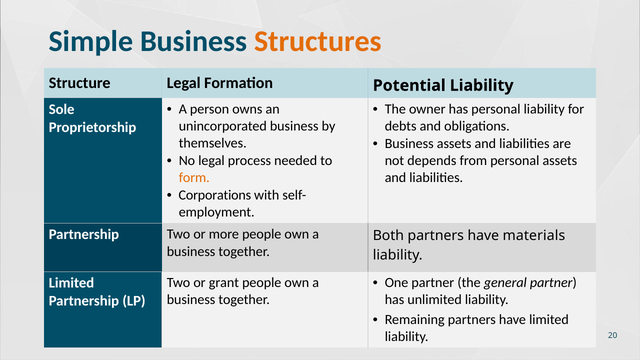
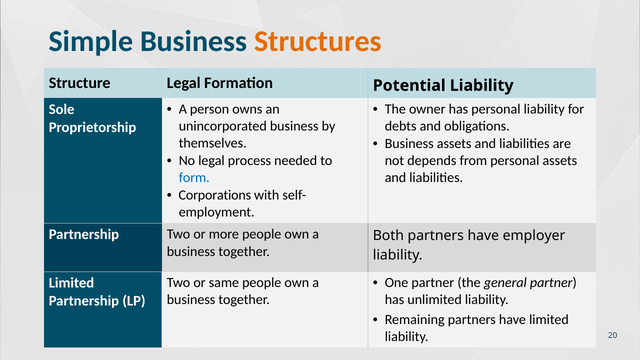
form colour: orange -> blue (194, 178)
materials: materials -> employer (534, 236)
grant: grant -> same (224, 283)
